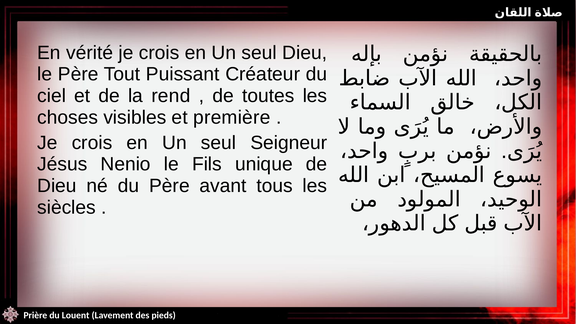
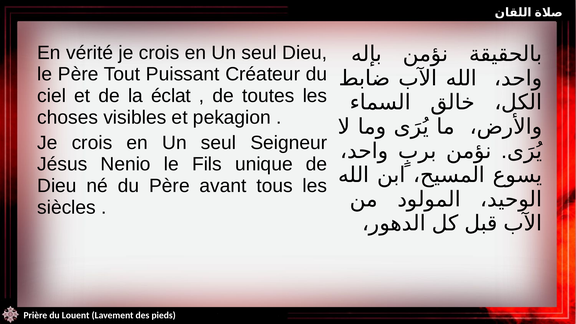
rend: rend -> éclat (171, 96)
première: première -> pekagion (232, 117)
